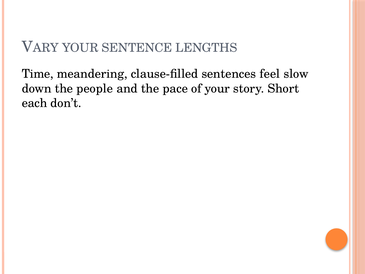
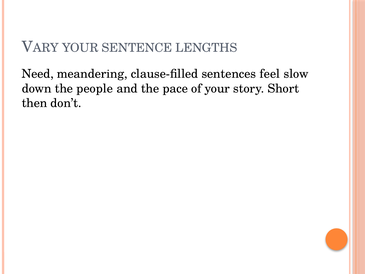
Time: Time -> Need (38, 74)
each: each -> then (35, 103)
